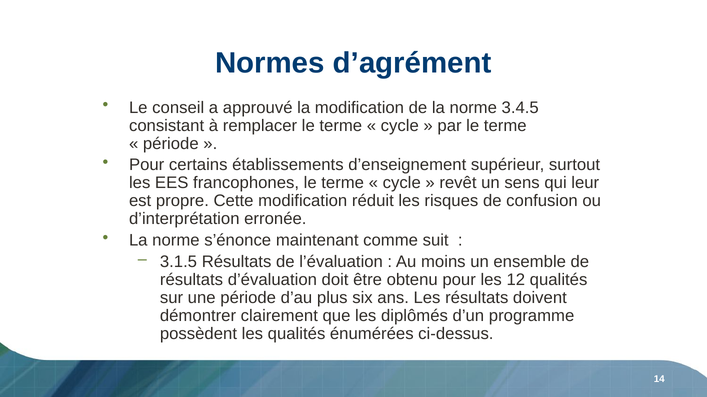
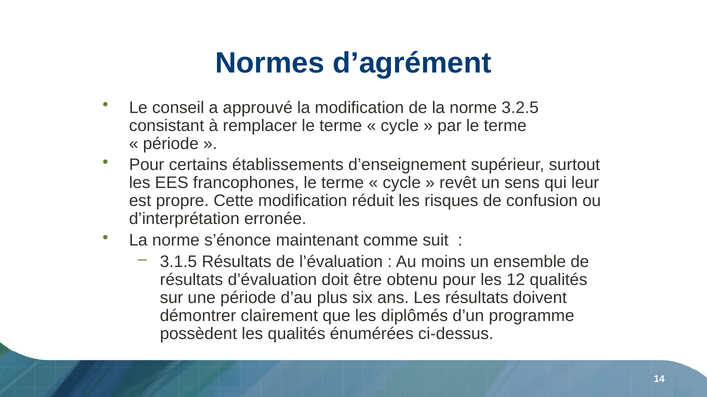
3.4.5: 3.4.5 -> 3.2.5 (520, 108)
